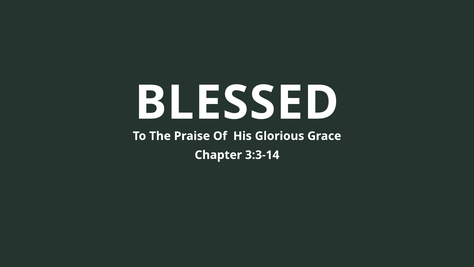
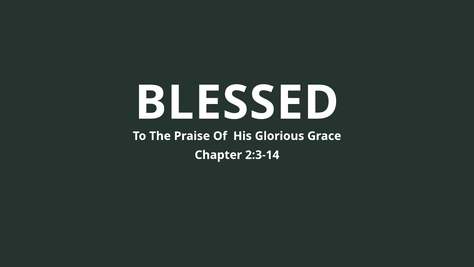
3:3-14: 3:3-14 -> 2:3-14 (262, 155)
